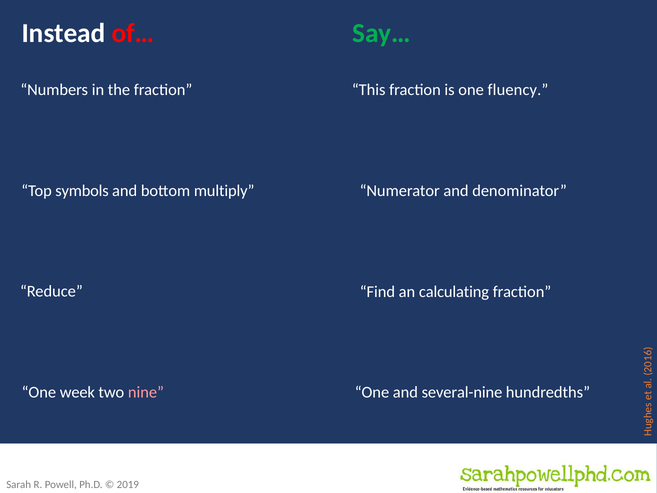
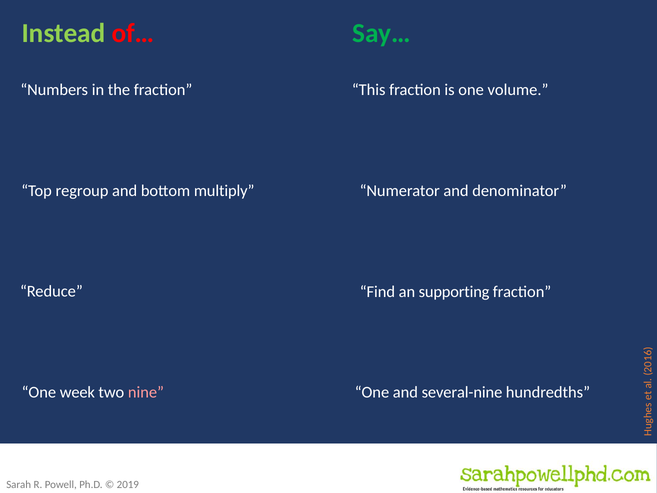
Instead colour: white -> light green (64, 33)
fluency: fluency -> volume (518, 90)
symbols: symbols -> regroup (82, 191)
calculating: calculating -> supporting (454, 292)
